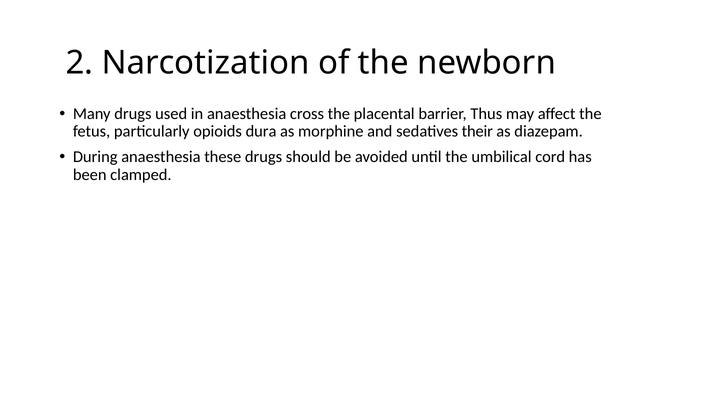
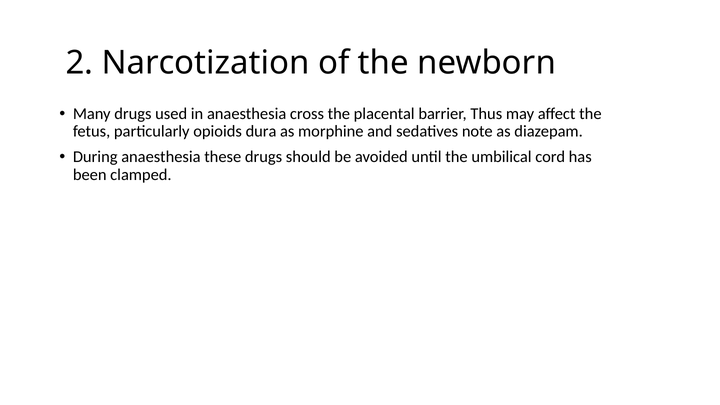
their: their -> note (477, 132)
